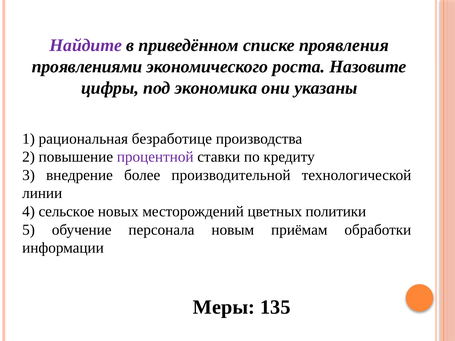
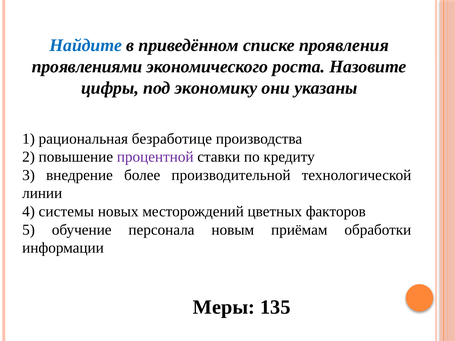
Найдите colour: purple -> blue (86, 45)
экономика: экономика -> экономику (216, 88)
сельское: сельское -> системы (66, 212)
политики: политики -> факторов (336, 212)
